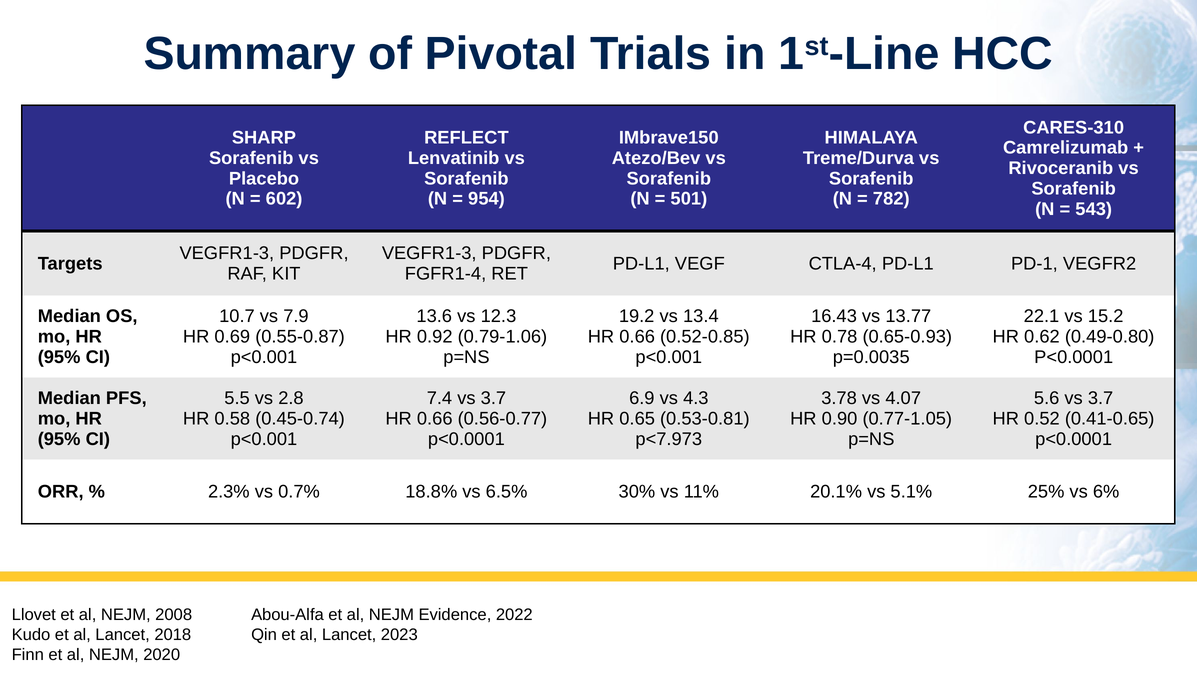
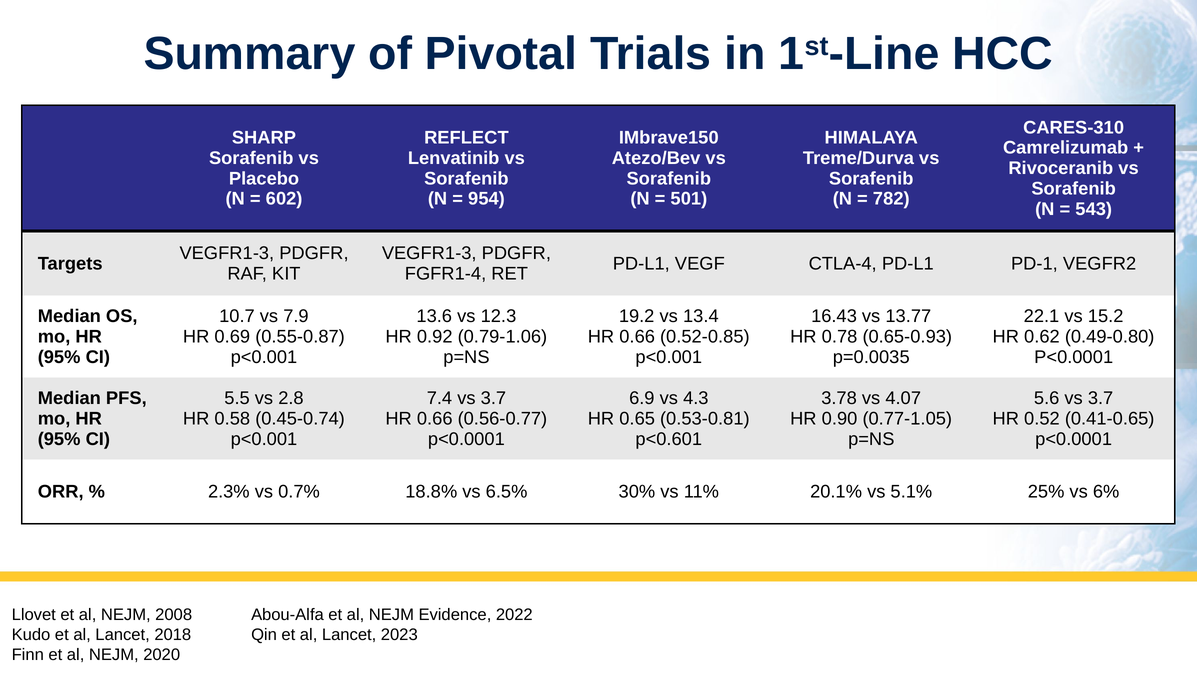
p<7.973: p<7.973 -> p<0.601 (669, 439)
